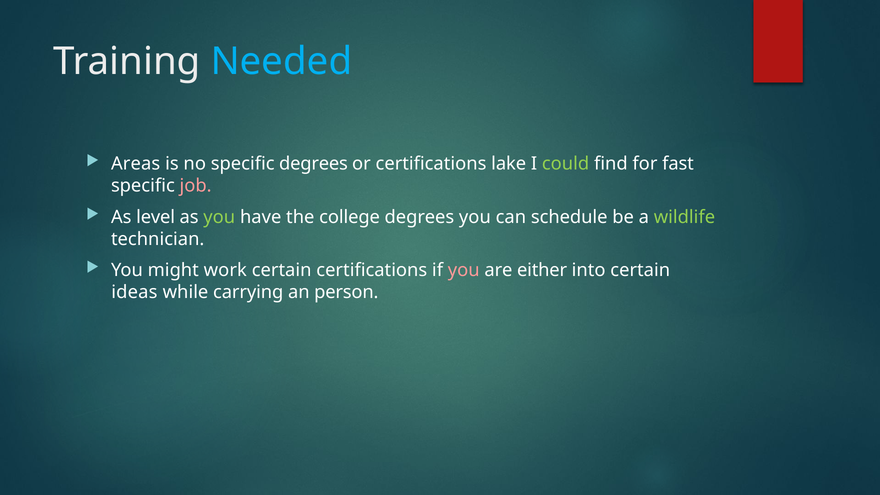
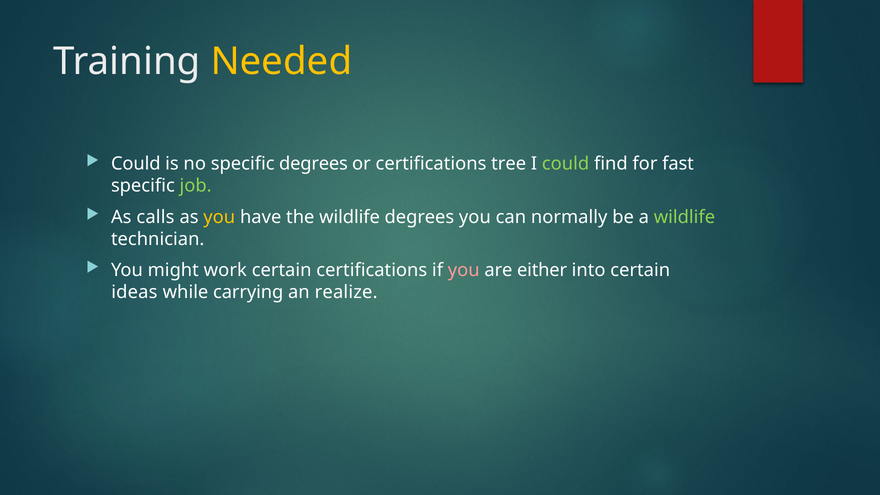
Needed colour: light blue -> yellow (281, 62)
Areas: Areas -> Could (136, 164)
lake: lake -> tree (509, 164)
job colour: pink -> light green (196, 186)
level: level -> calls (155, 217)
you colour: light green -> yellow (219, 217)
the college: college -> wildlife (350, 217)
schedule: schedule -> normally (569, 217)
person: person -> realize (346, 292)
